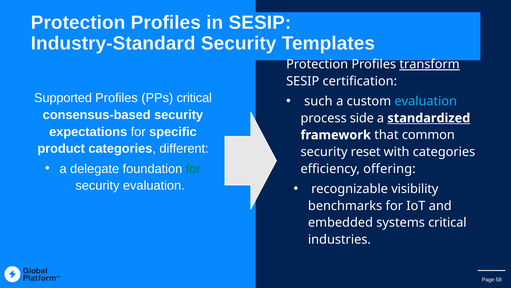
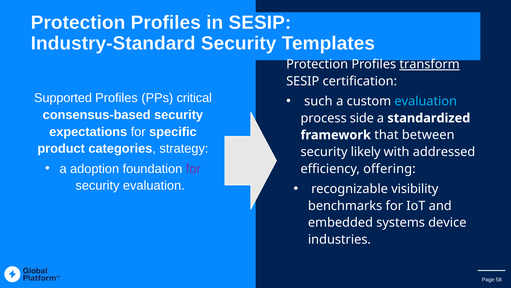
standardized underline: present -> none (429, 118)
common: common -> between (428, 135)
different: different -> strategy (184, 148)
reset: reset -> likely (366, 152)
with categories: categories -> addressed (444, 152)
delegate: delegate -> adoption (95, 168)
for colour: green -> purple (193, 168)
systems critical: critical -> device (447, 222)
